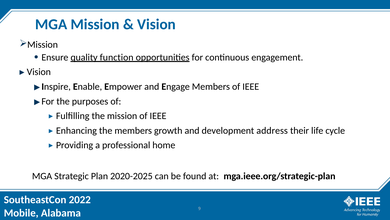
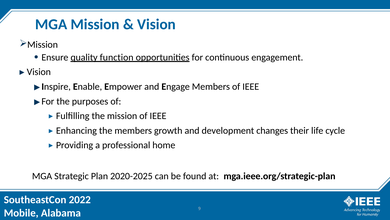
address: address -> changes (272, 130)
